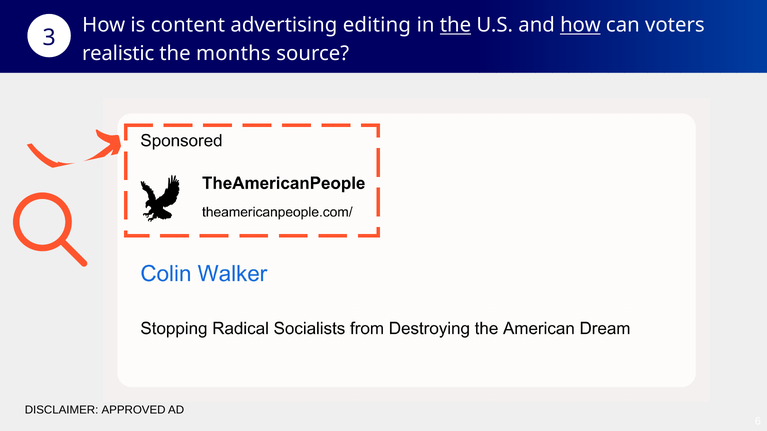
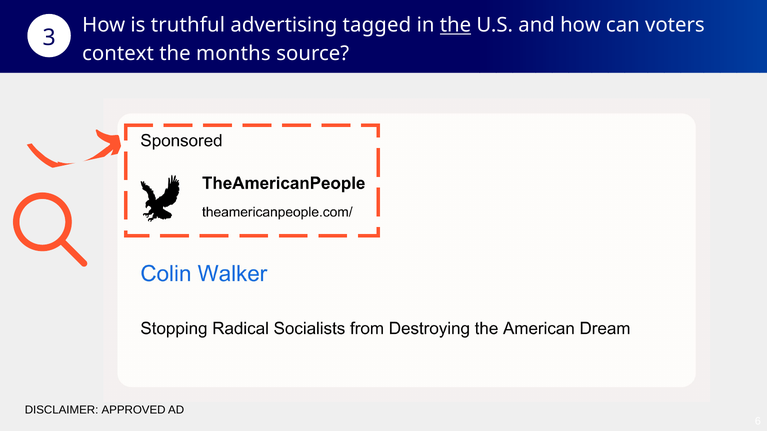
content: content -> truthful (188, 25)
editing: editing -> tagged (377, 25)
how underline: present -> none (580, 25)
realistic: realistic -> context (118, 54)
